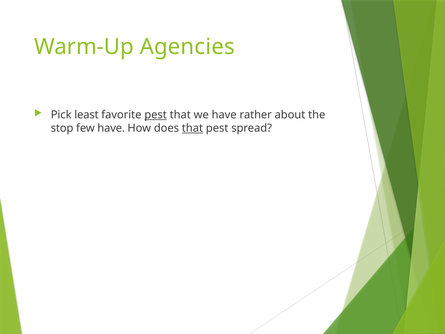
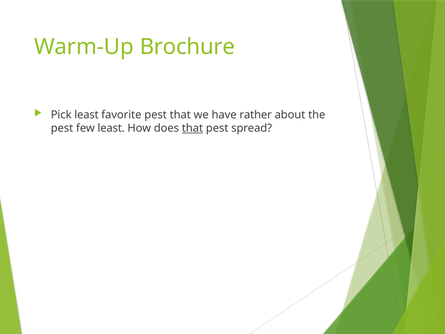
Agencies: Agencies -> Brochure (187, 47)
pest underline: present -> none (156, 115)
stop: stop -> pest (62, 128)
few have: have -> least (111, 128)
